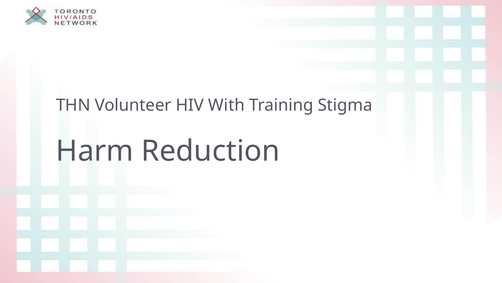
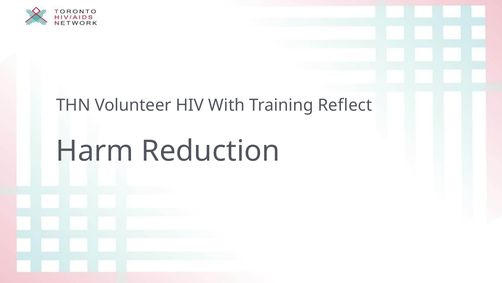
Stigma: Stigma -> Reflect (345, 105)
